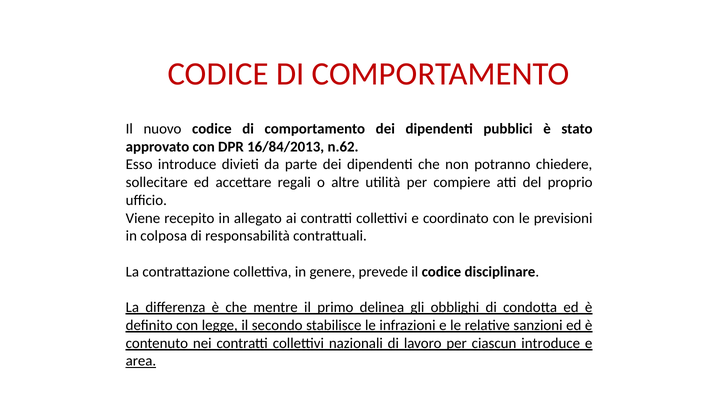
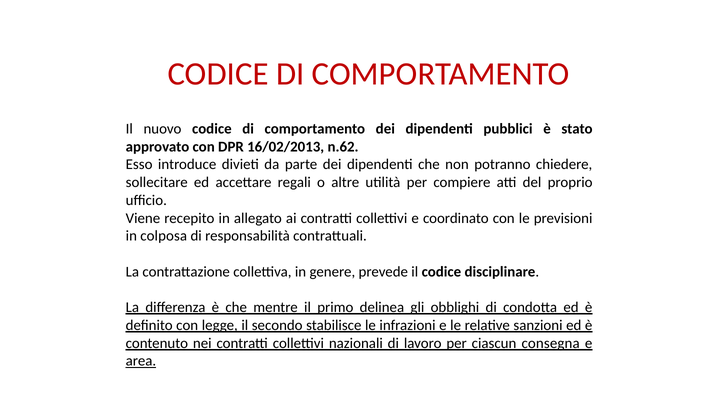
16/84/2013: 16/84/2013 -> 16/02/2013 (286, 146)
ciascun introduce: introduce -> consegna (551, 343)
